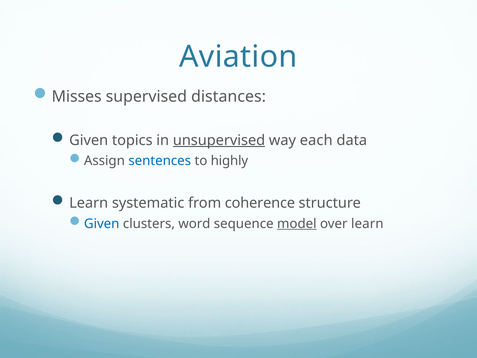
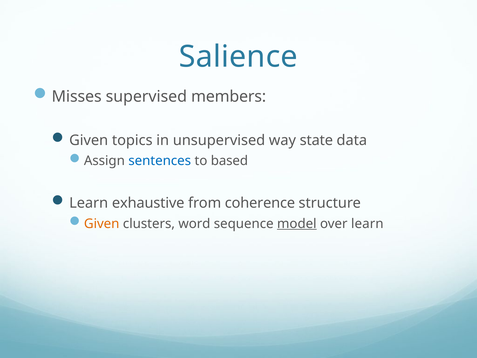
Aviation: Aviation -> Salience (238, 57)
distances: distances -> members (229, 97)
unsupervised underline: present -> none (219, 140)
each: each -> state (316, 140)
highly: highly -> based (229, 161)
systematic: systematic -> exhaustive (148, 203)
Given colour: blue -> orange (102, 224)
